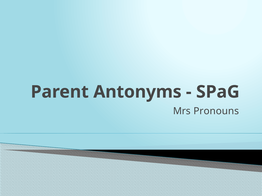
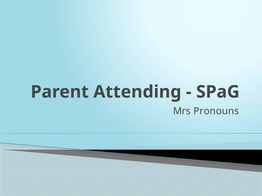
Antonyms: Antonyms -> Attending (137, 92)
